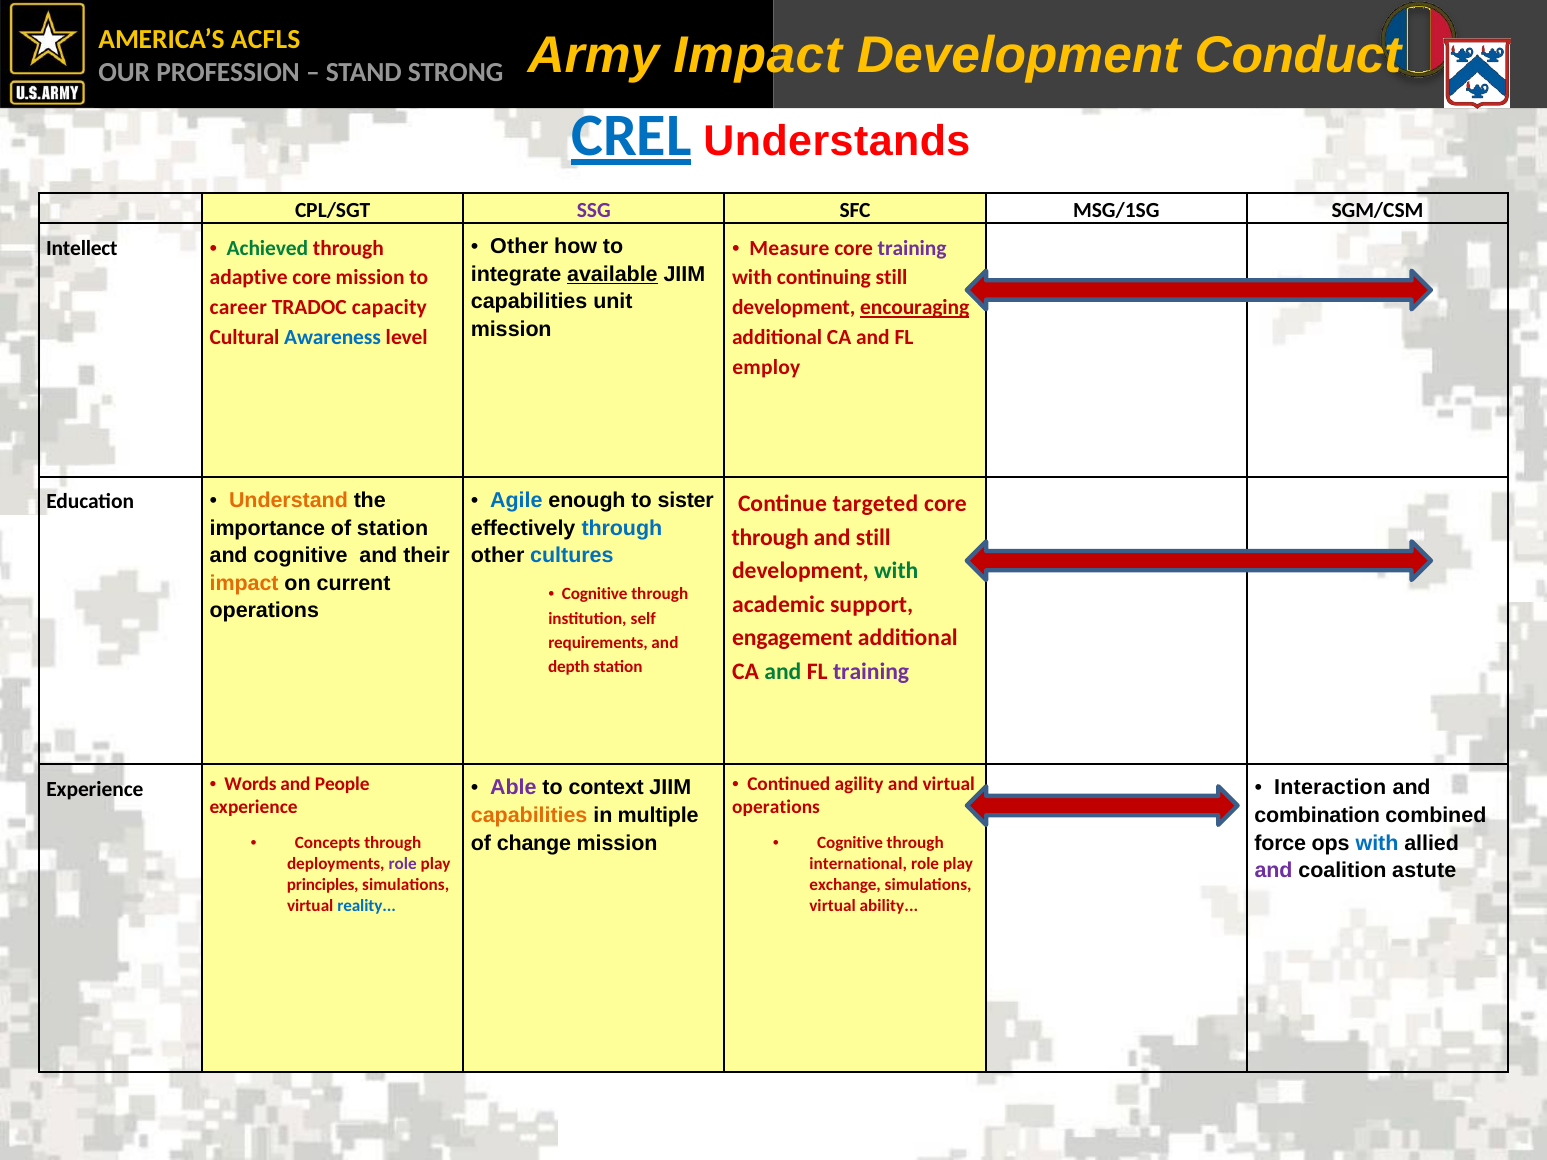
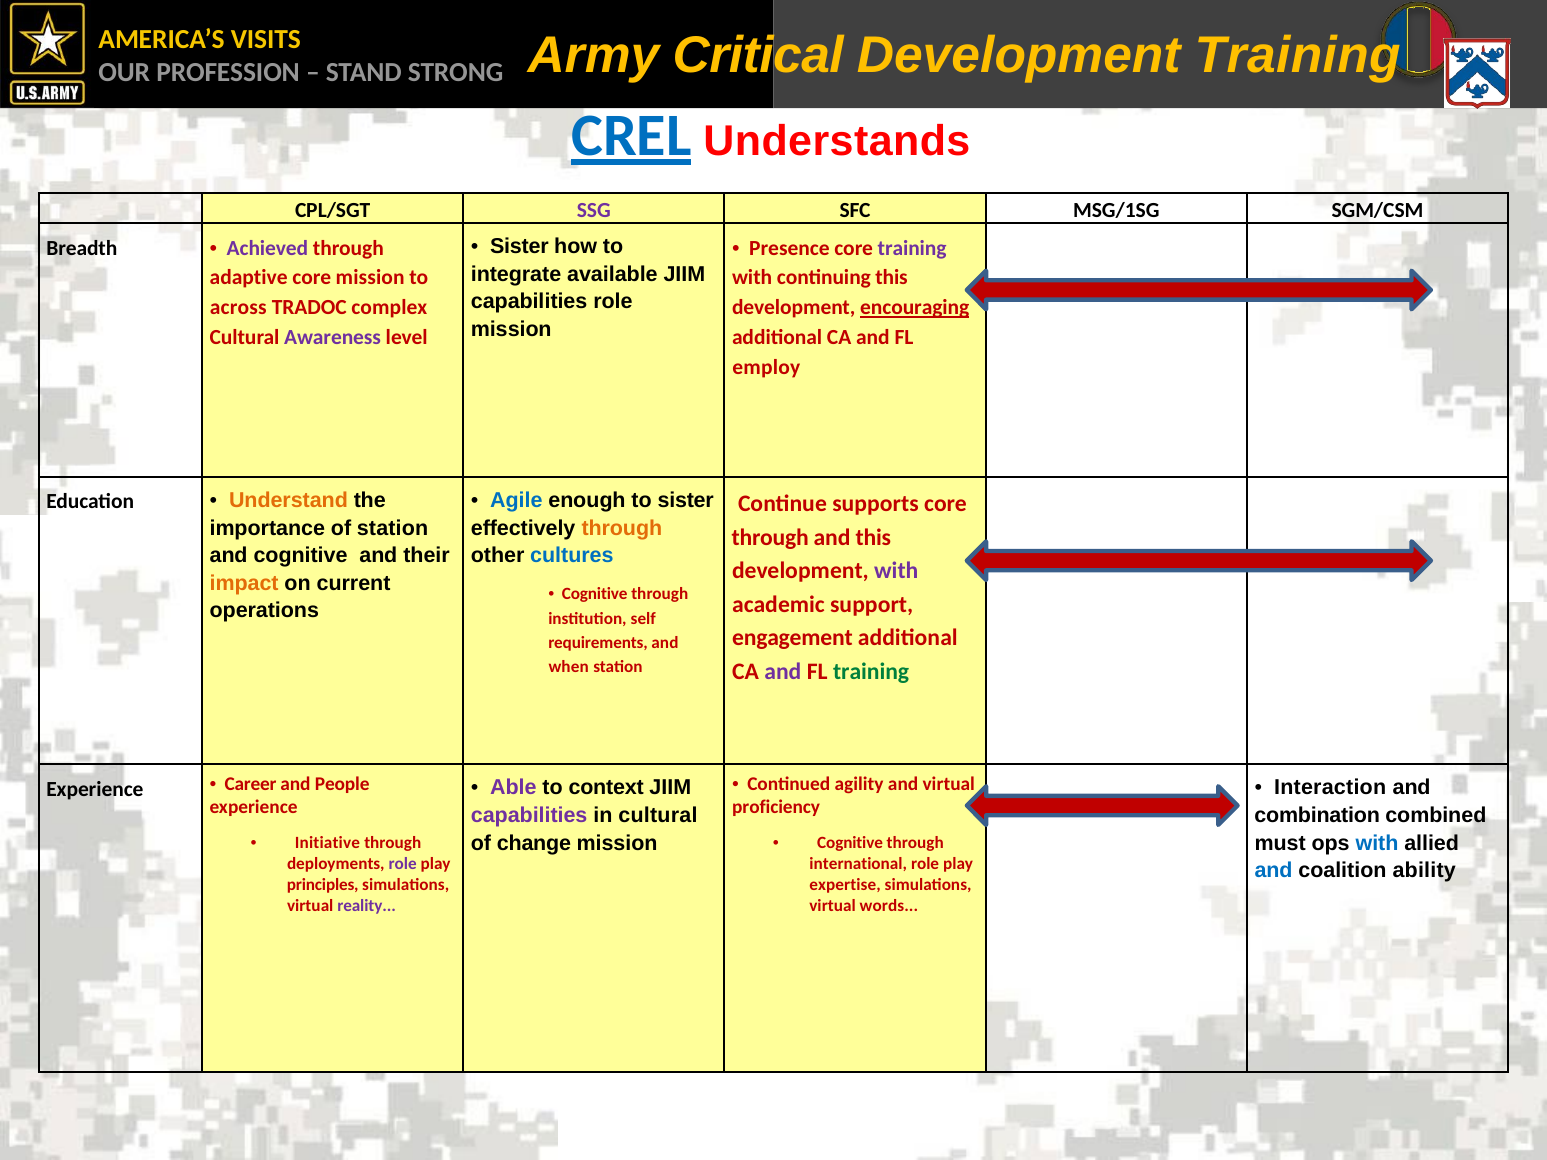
ACFLS: ACFLS -> VISITS (266, 40)
Army Impact: Impact -> Critical (758, 55)
Development Conduct: Conduct -> Training (1298, 55)
Other: Other -> Sister (519, 247)
Measure: Measure -> Presence (789, 248)
Intellect: Intellect -> Breadth (82, 248)
Achieved colour: green -> purple (267, 248)
available underline: present -> none (612, 274)
continuing still: still -> this (892, 278)
capabilities unit: unit -> role (613, 302)
career: career -> across (238, 308)
capacity: capacity -> complex (389, 308)
Awareness colour: blue -> purple (333, 338)
targeted: targeted -> supports (876, 504)
through colour: blue -> orange (622, 528)
and still: still -> this (873, 537)
with colour: green -> purple (896, 571)
depth: depth -> when (569, 667)
and colour: green -> purple (783, 671)
training colour: purple -> green (871, 671)
Words: Words -> Career (251, 784)
operations: operations -> proficiency (776, 808)
capabilities colour: orange -> purple (529, 816)
in multiple: multiple -> cultural (658, 816)
force: force -> must (1280, 843)
Concepts: Concepts -> Initiative (327, 843)
and colour: purple -> blue (1274, 871)
astute: astute -> ability (1424, 871)
exchange: exchange -> expertise (845, 885)
reality colour: blue -> purple (367, 906)
ability: ability -> words (889, 906)
